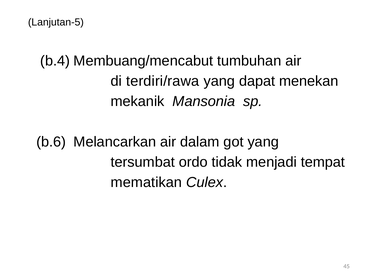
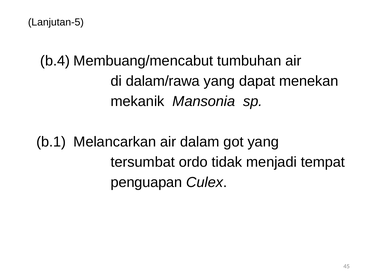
terdiri/rawa: terdiri/rawa -> dalam/rawa (163, 81)
b.6: b.6 -> b.1 (51, 142)
mematikan: mematikan -> penguapan (146, 182)
